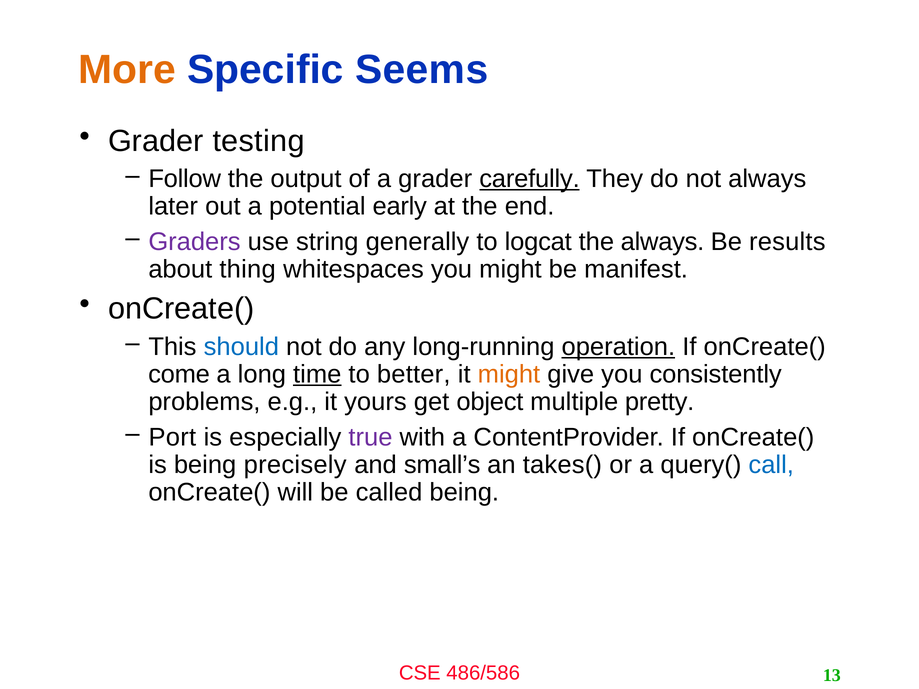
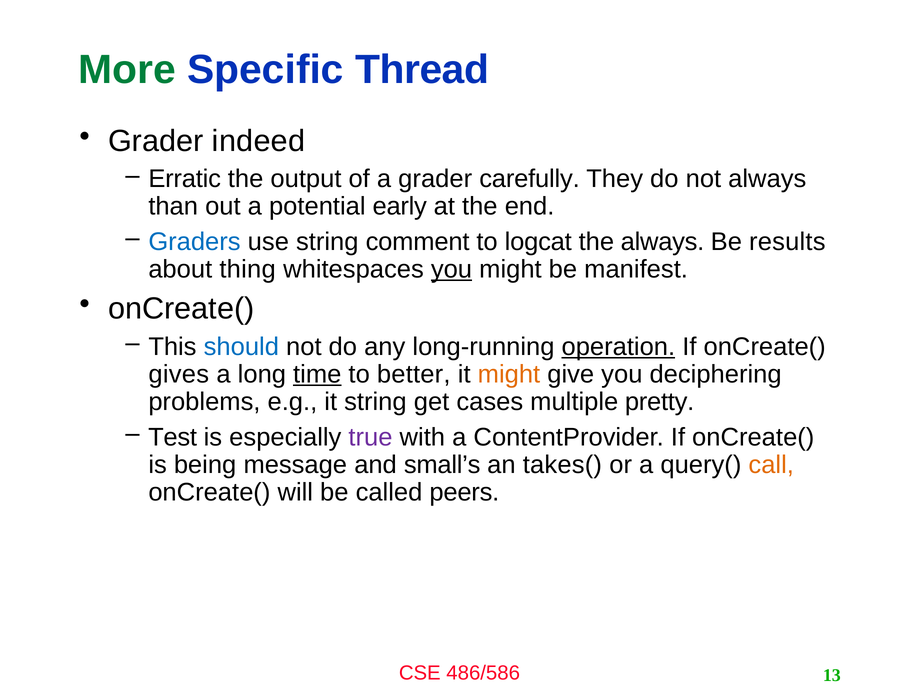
More colour: orange -> green (127, 70)
Seems: Seems -> Thread (422, 70)
testing: testing -> indeed (259, 141)
Follow: Follow -> Erratic (185, 179)
carefully underline: present -> none (530, 179)
later: later -> than (173, 207)
Graders colour: purple -> blue (194, 242)
generally: generally -> comment (418, 242)
you underline: none -> present (451, 269)
come: come -> gives (179, 374)
consistently: consistently -> deciphering (716, 374)
it yours: yours -> string (375, 402)
object: object -> cases (490, 402)
Port: Port -> Test (173, 437)
precisely: precisely -> message (295, 465)
call colour: blue -> orange (771, 465)
called being: being -> peers (464, 492)
